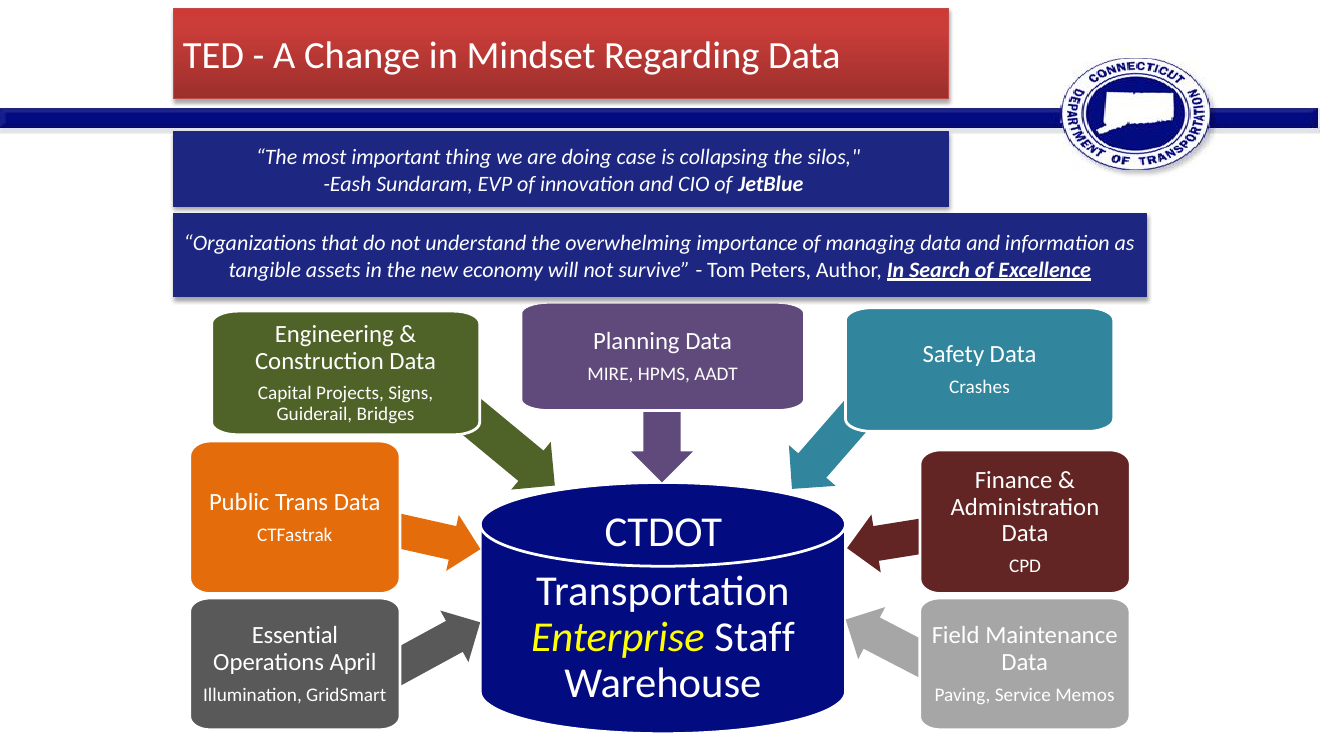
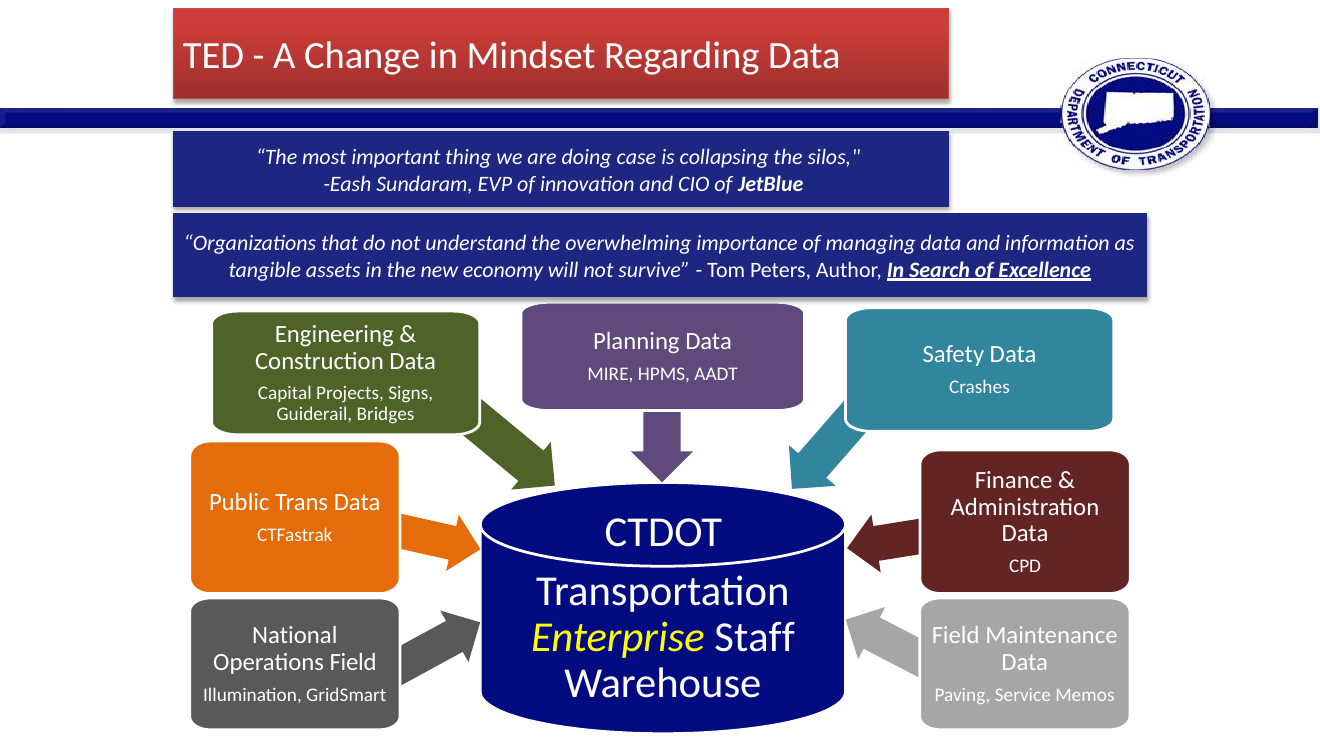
Essential: Essential -> National (295, 636)
Operations April: April -> Field (353, 663)
